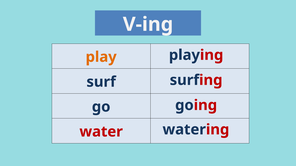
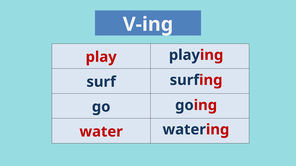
play colour: orange -> red (101, 57)
